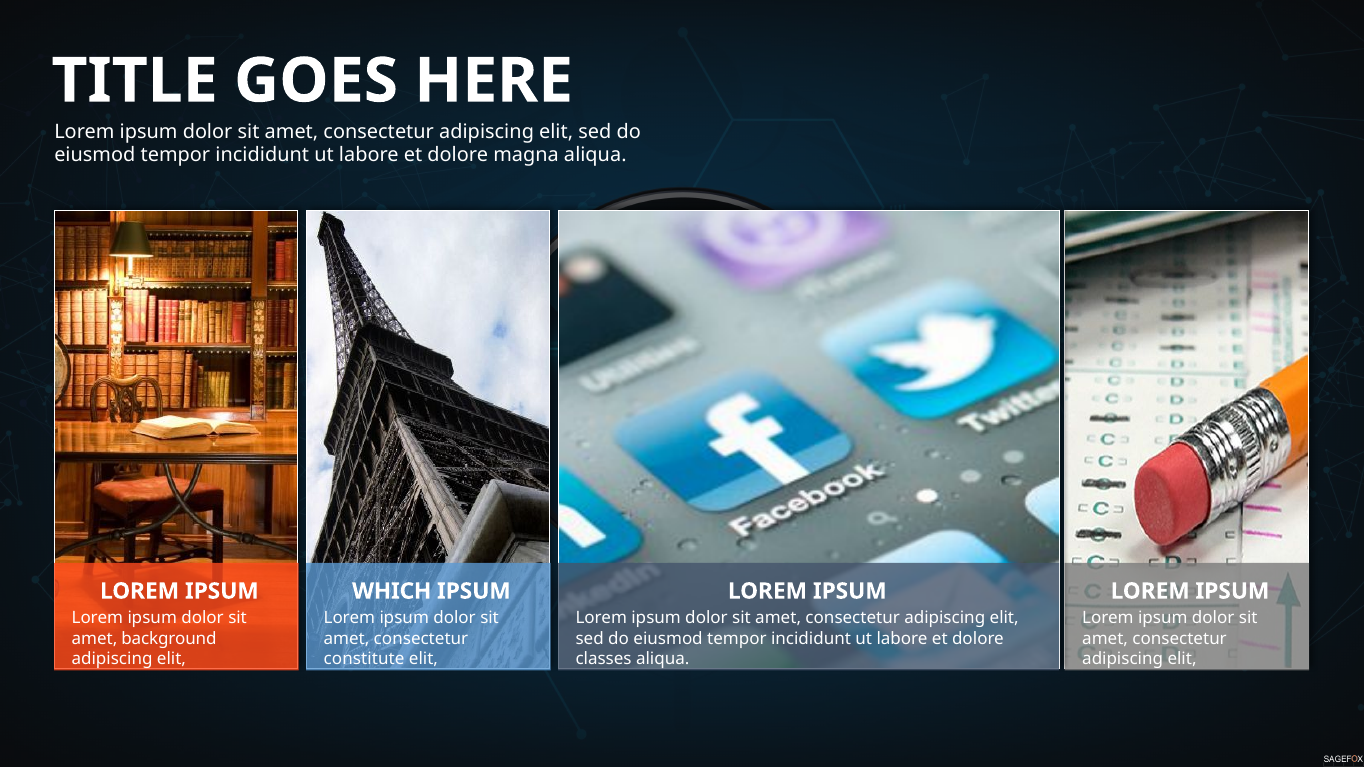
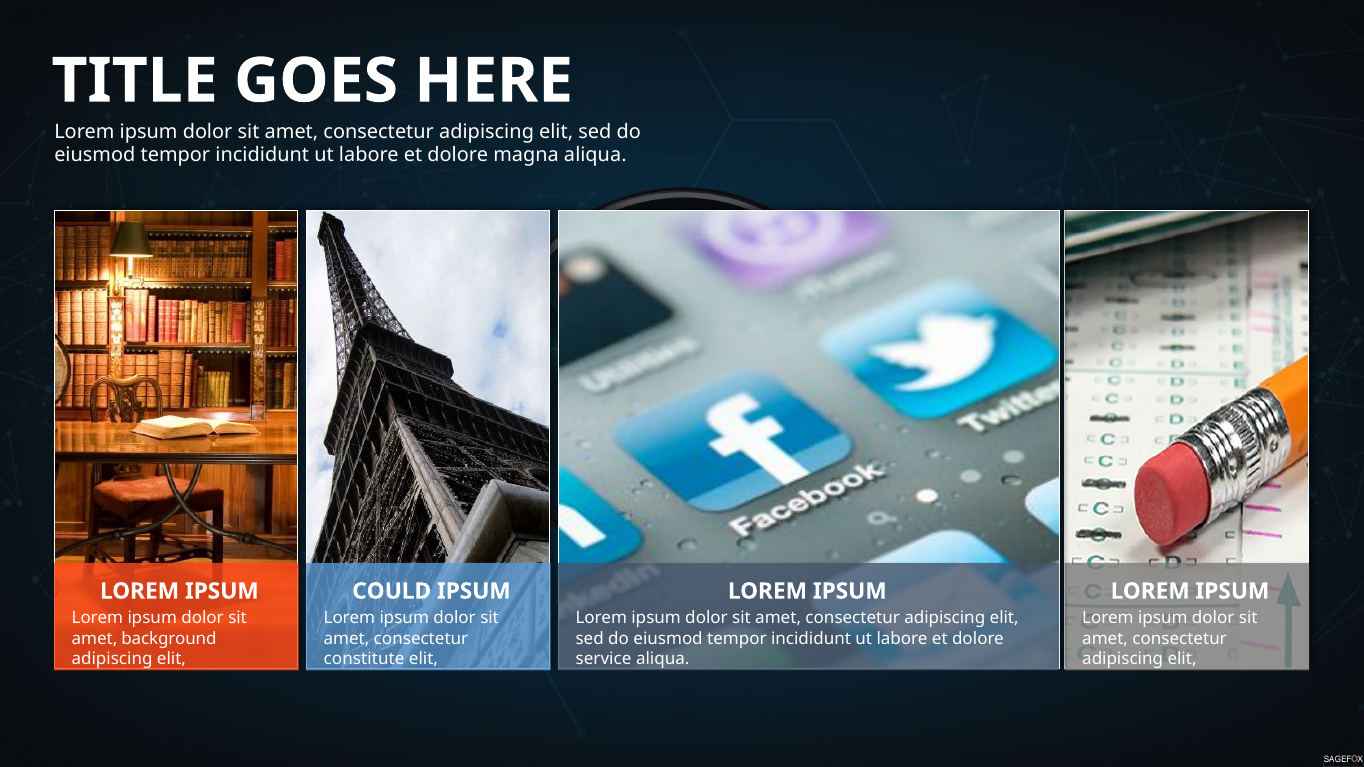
WHICH: WHICH -> COULD (392, 591)
classes: classes -> service (604, 659)
